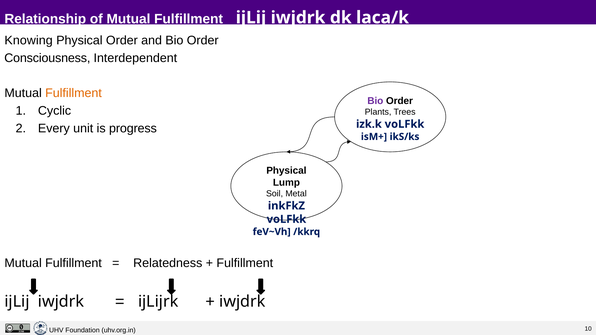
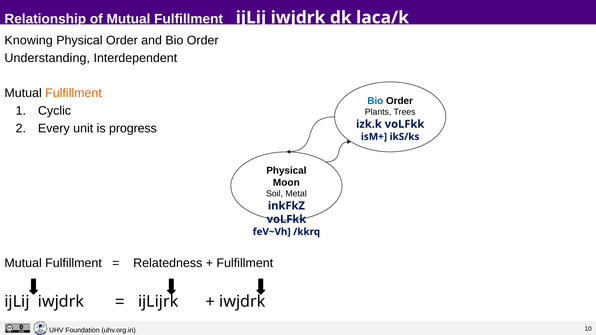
Consciousness: Consciousness -> Understanding (47, 58)
Bio colour: purple -> blue (375, 101)
Lump: Lump -> Moon (286, 183)
